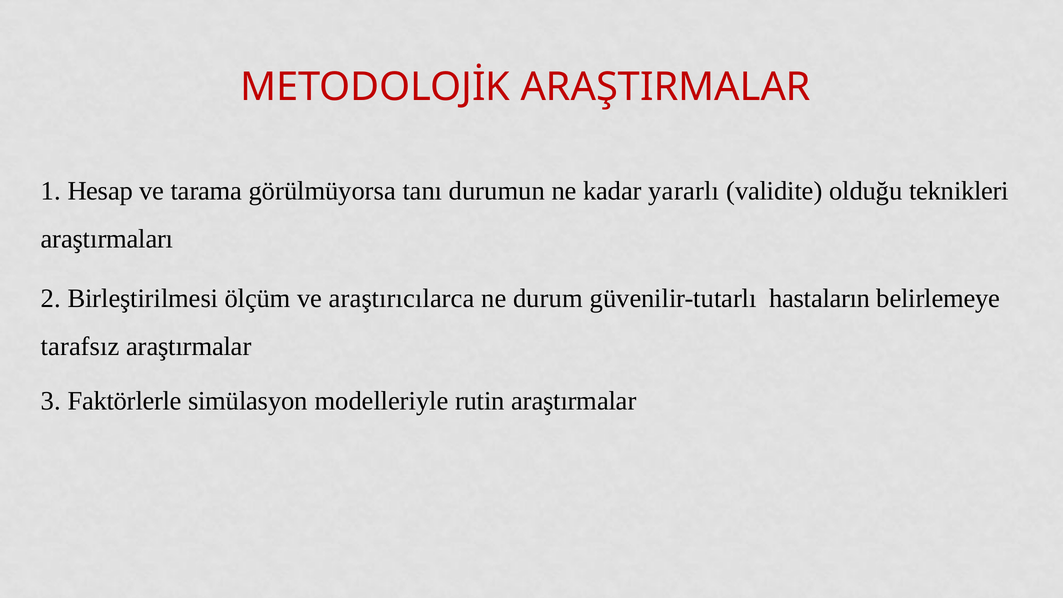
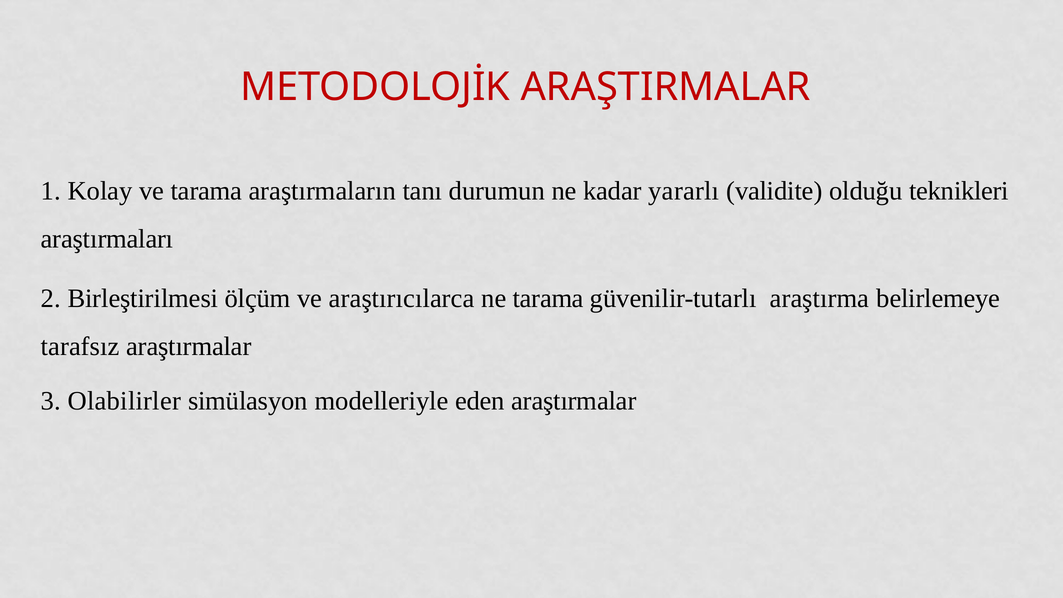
Hesap: Hesap -> Kolay (100, 191)
görülmüyorsa: görülmüyorsa -> araştırmaların (322, 191)
ne durum: durum -> tarama (548, 299)
hastaların: hastaların -> araştırma (820, 299)
Faktörlerle: Faktörlerle -> Olabilirler (124, 401)
rutin: rutin -> eden (480, 401)
